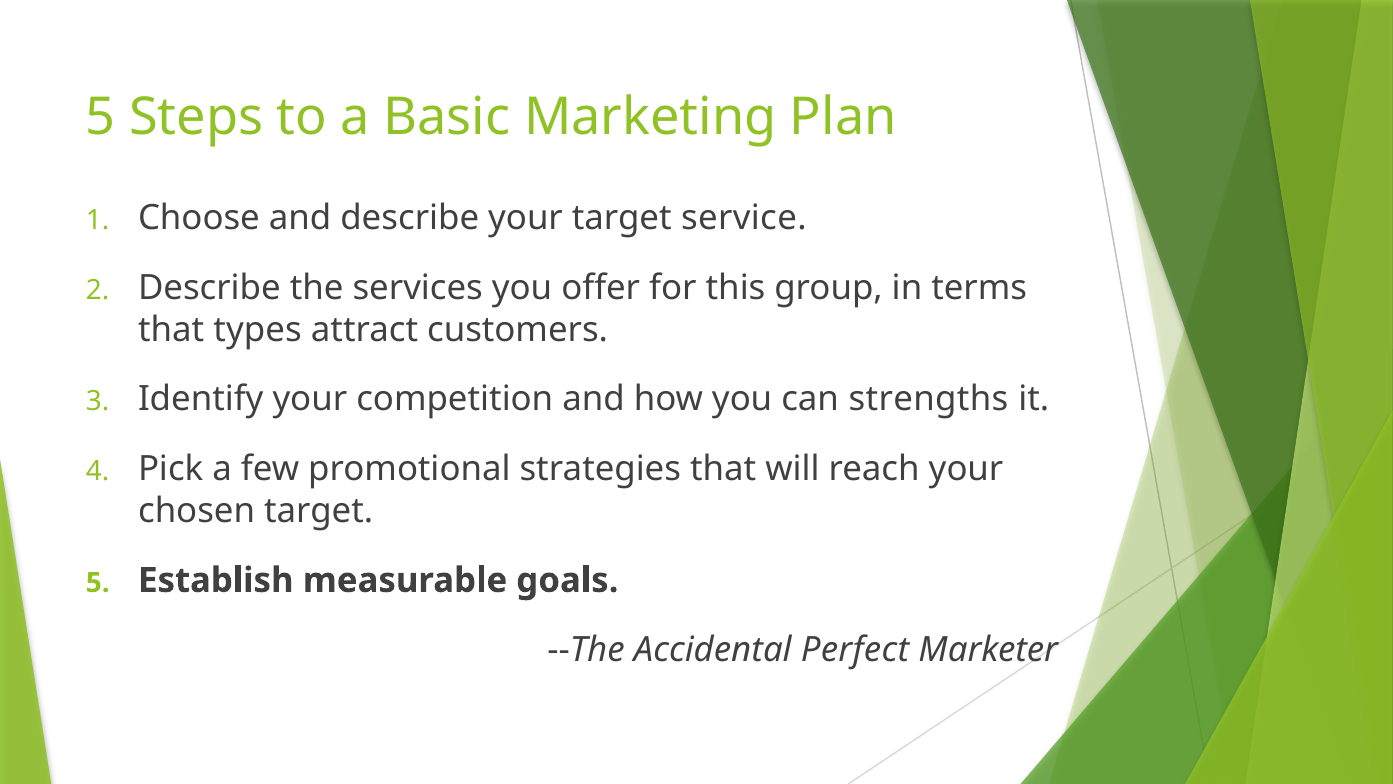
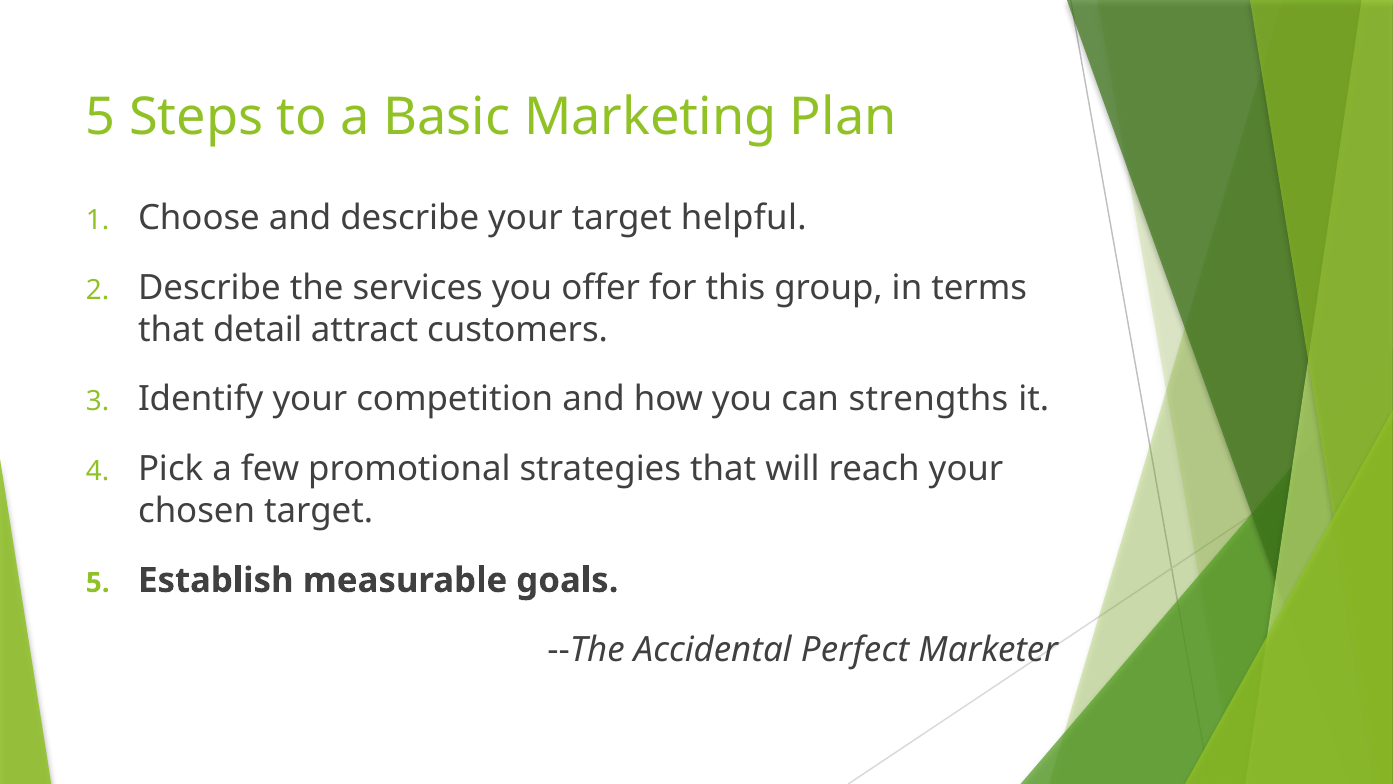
service: service -> helpful (744, 218)
types: types -> detail (258, 329)
